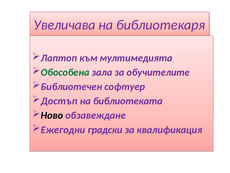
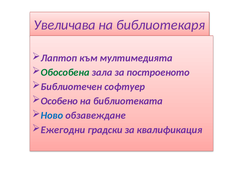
обучителите: обучителите -> построеното (158, 72)
Достъп: Достъп -> Особено (59, 101)
Ново colour: black -> blue (52, 115)
